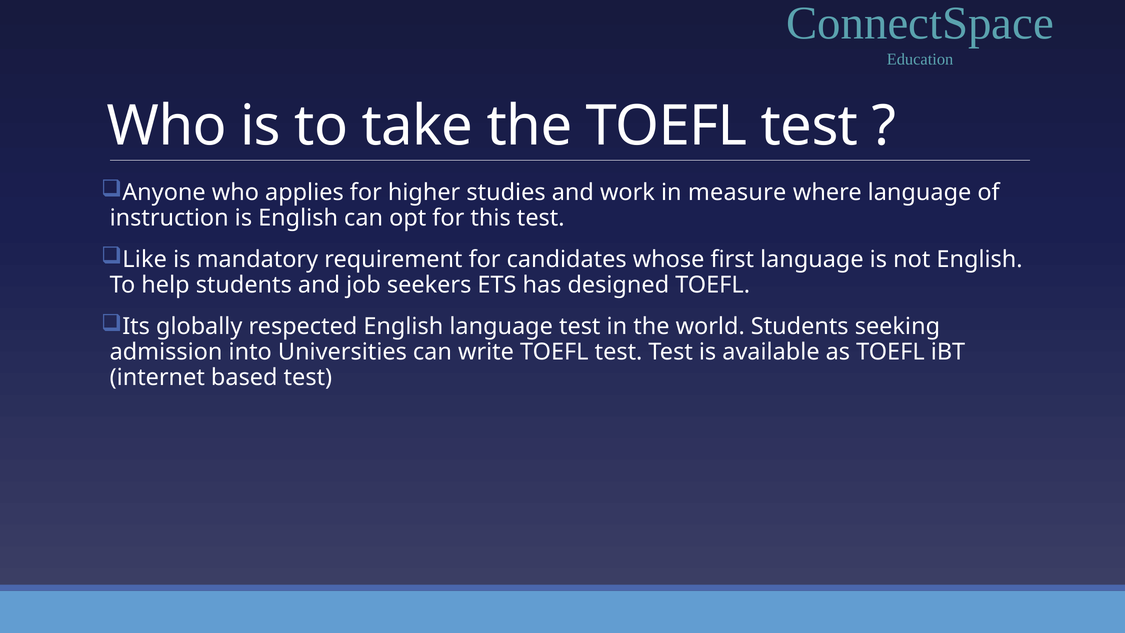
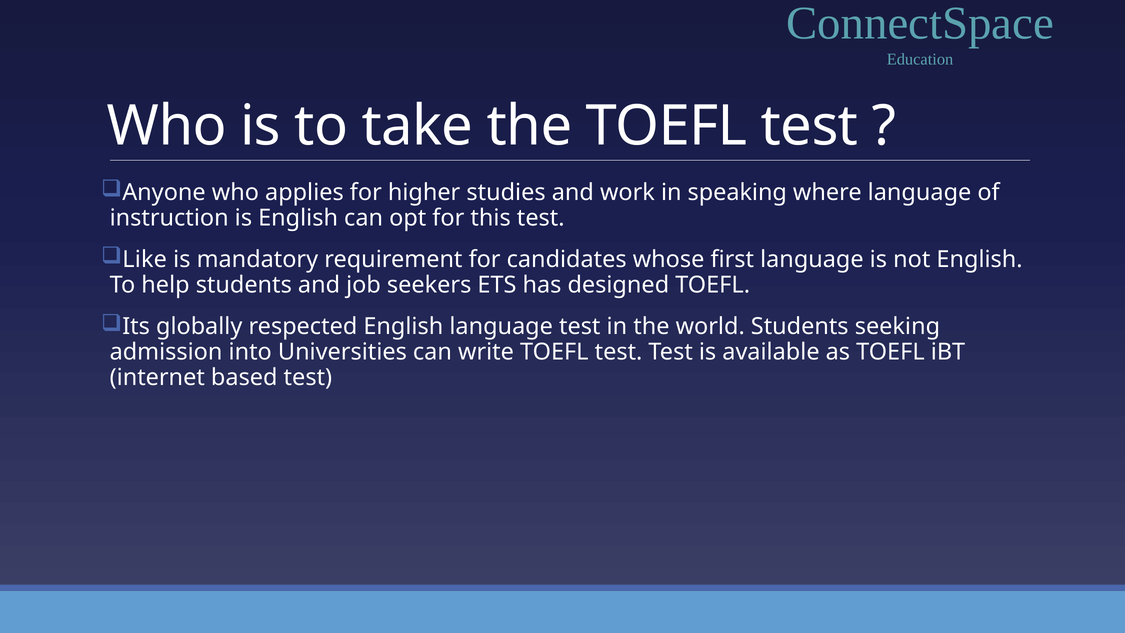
measure: measure -> speaking (737, 193)
